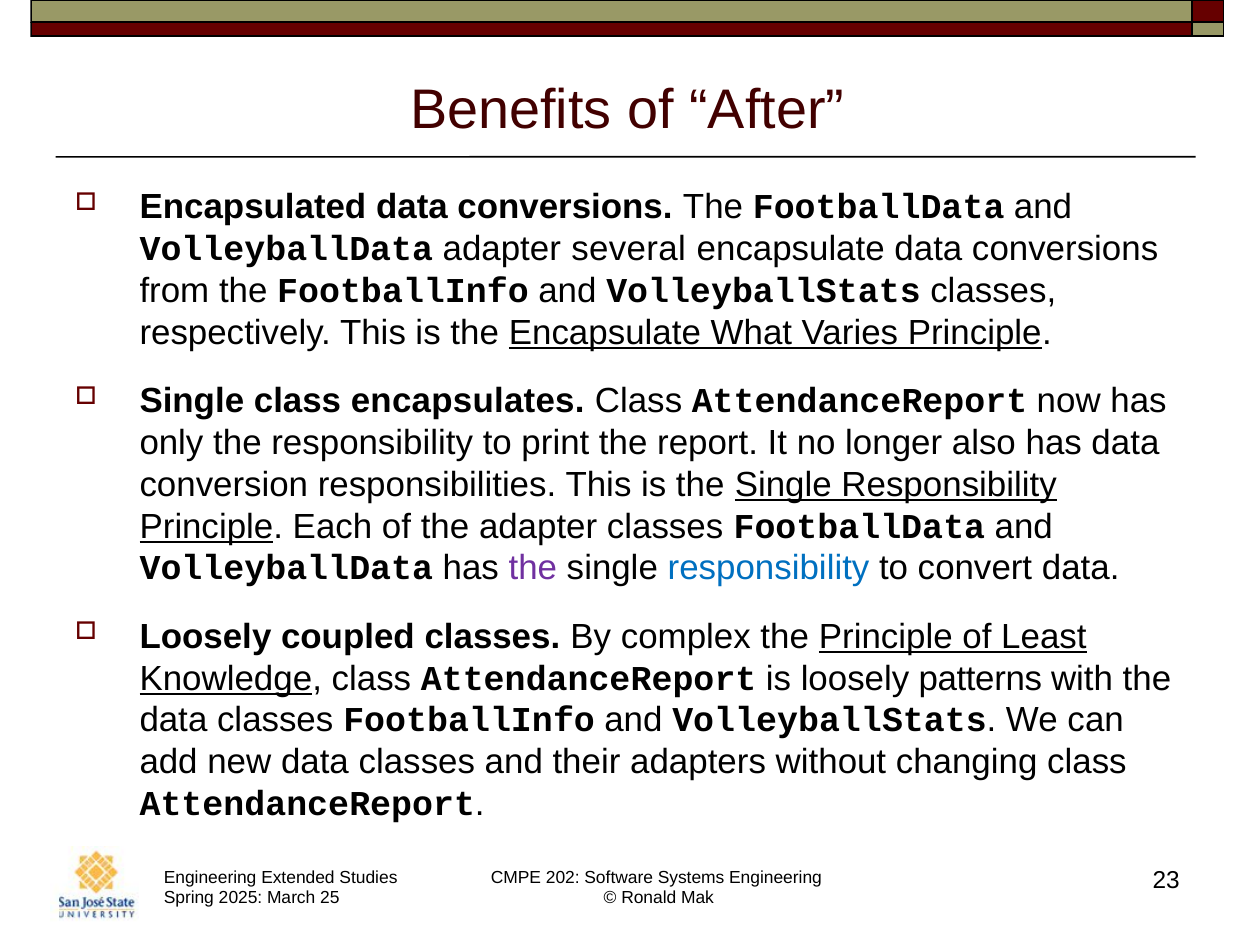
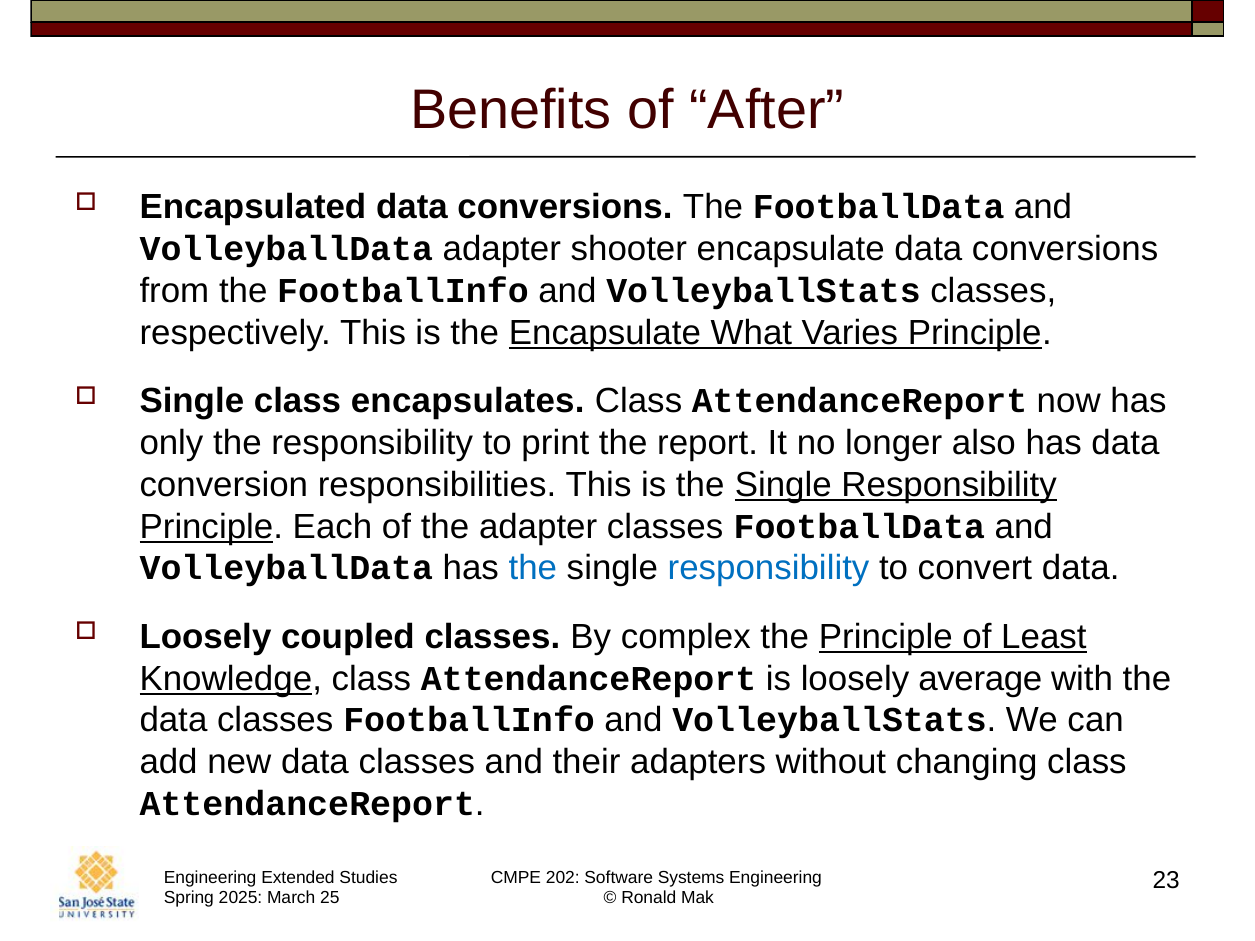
several: several -> shooter (629, 249)
the colour: purple -> blue (533, 569)
patterns: patterns -> average (980, 679)
